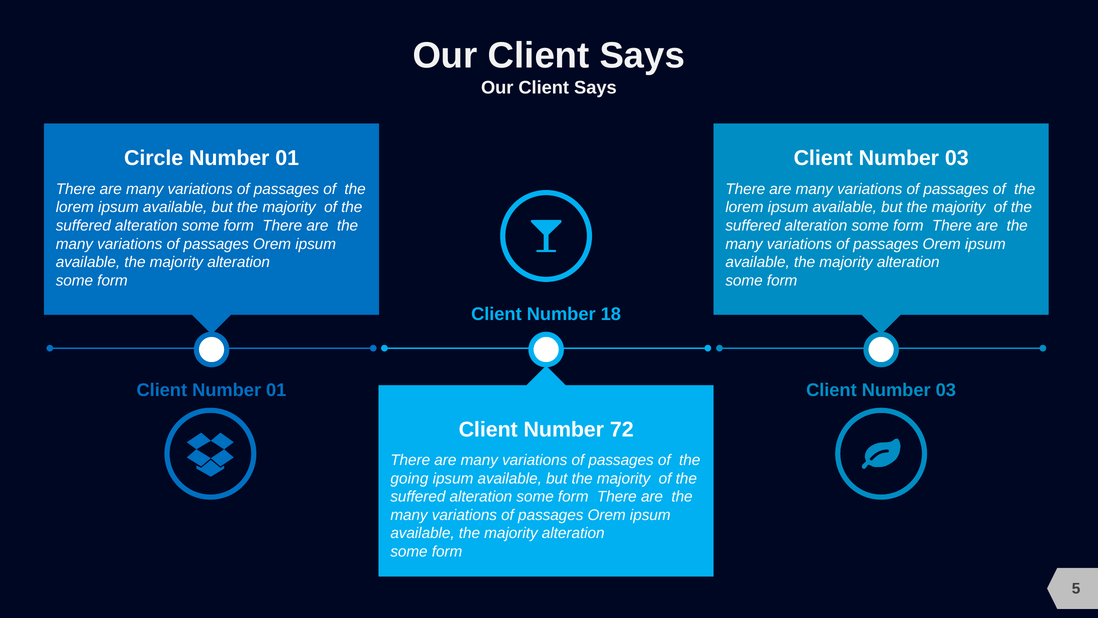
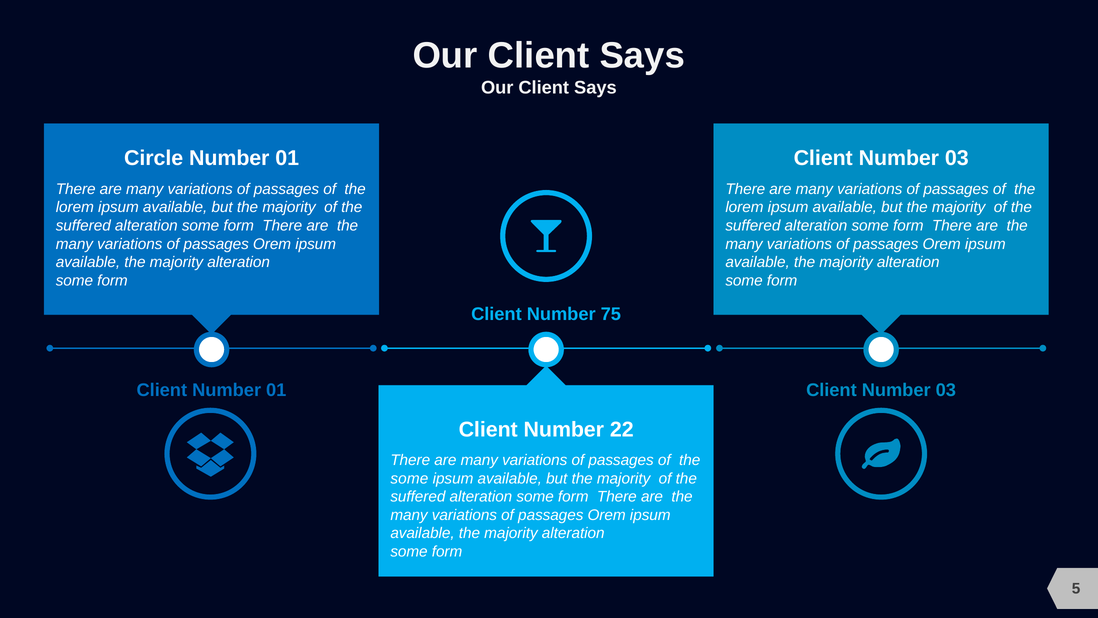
18: 18 -> 75 (611, 314)
72: 72 -> 22 (622, 429)
going: going -> some (409, 478)
